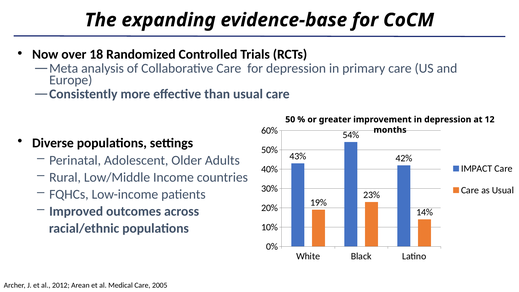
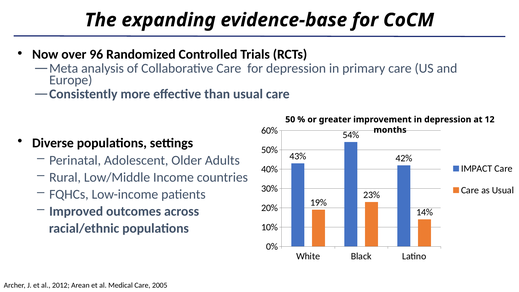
18: 18 -> 96 (96, 54)
